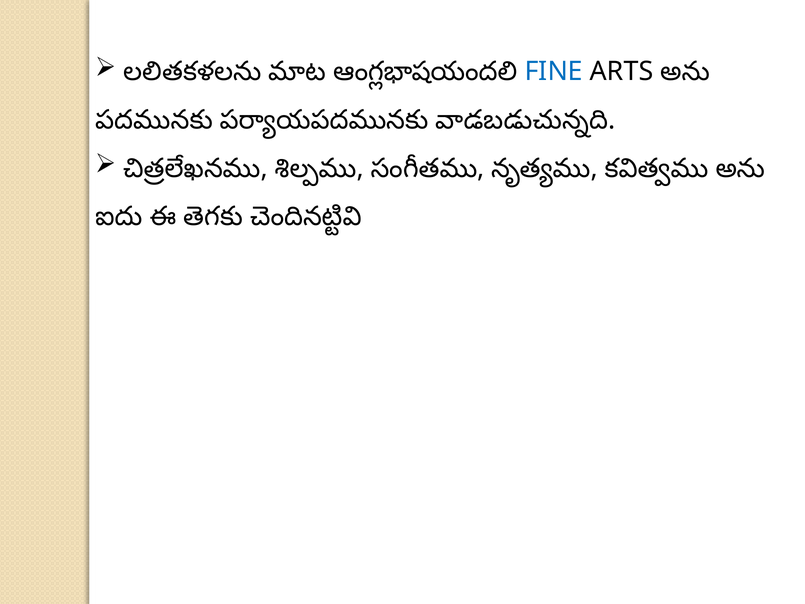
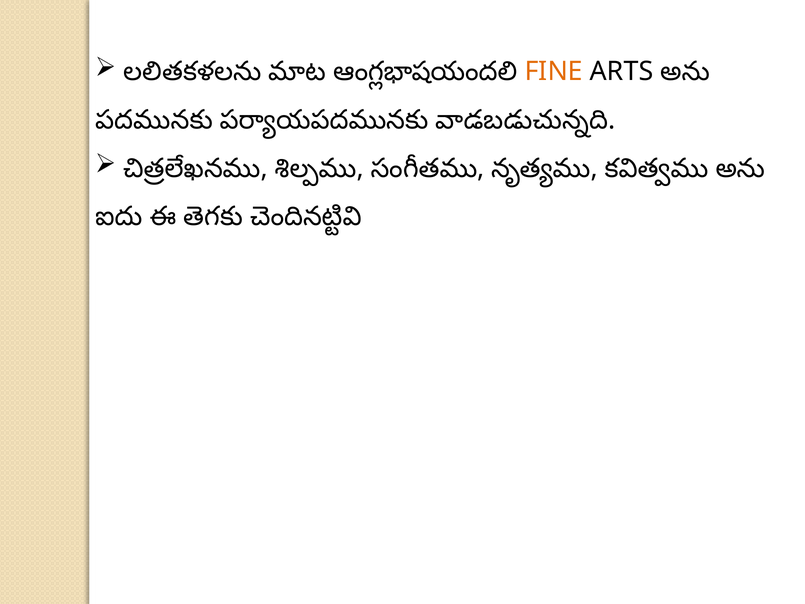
FINE colour: blue -> orange (554, 72)
